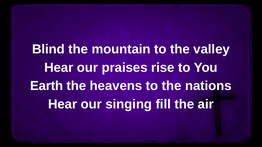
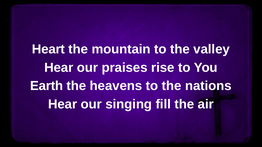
Blind: Blind -> Heart (48, 49)
